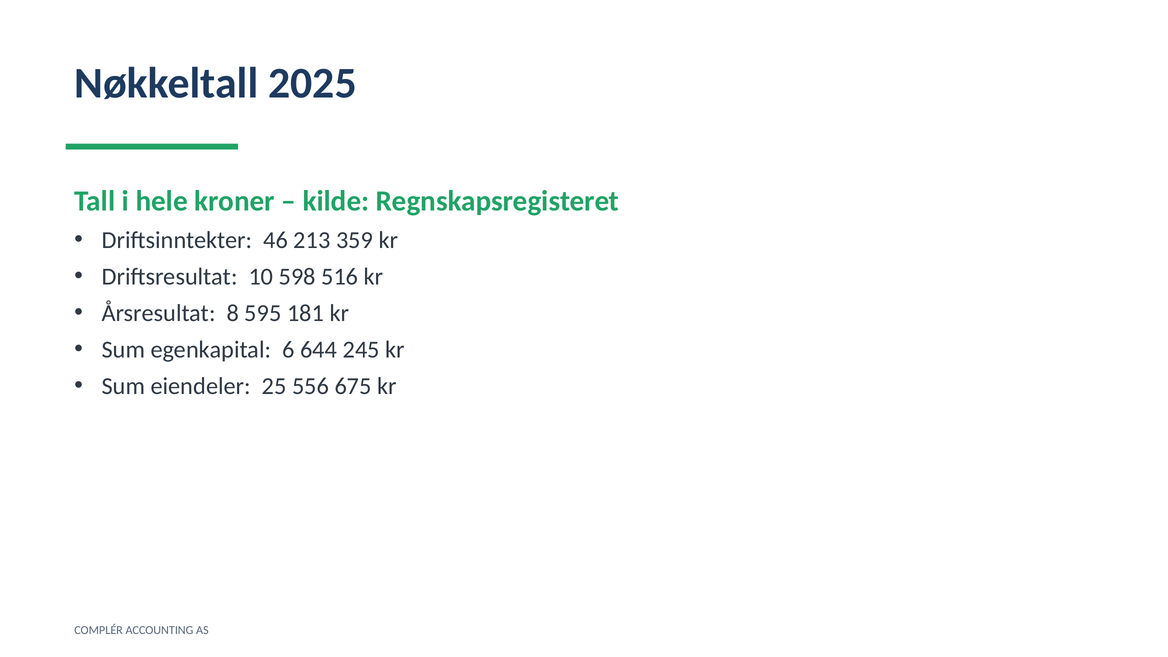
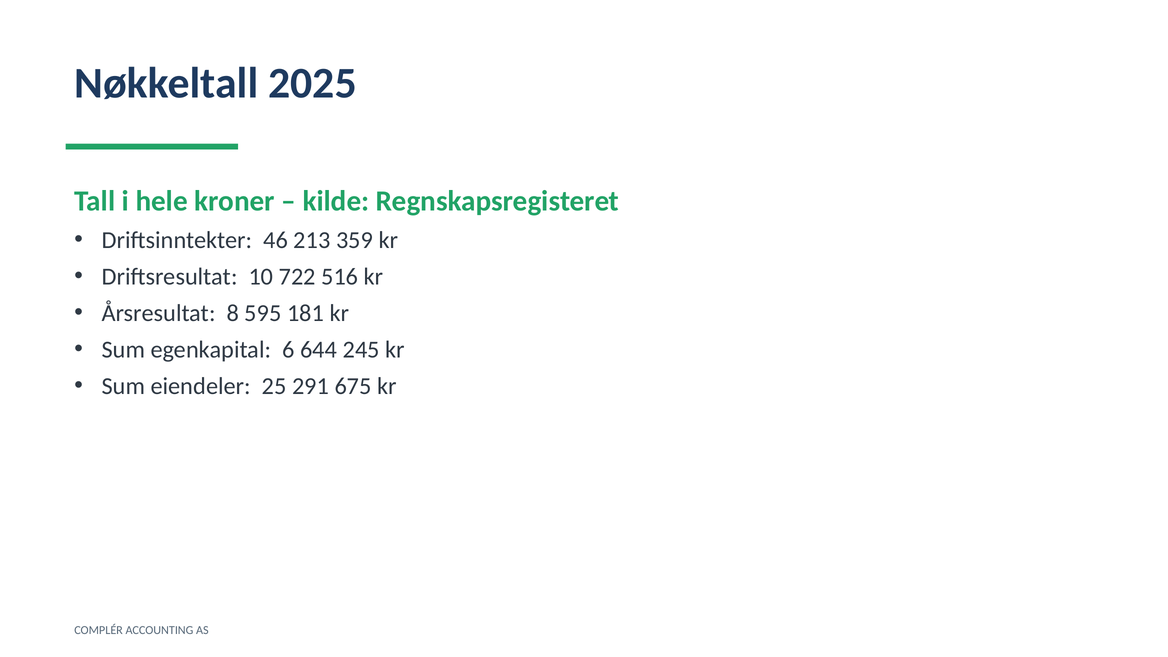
598: 598 -> 722 (297, 277)
556: 556 -> 291 (311, 386)
